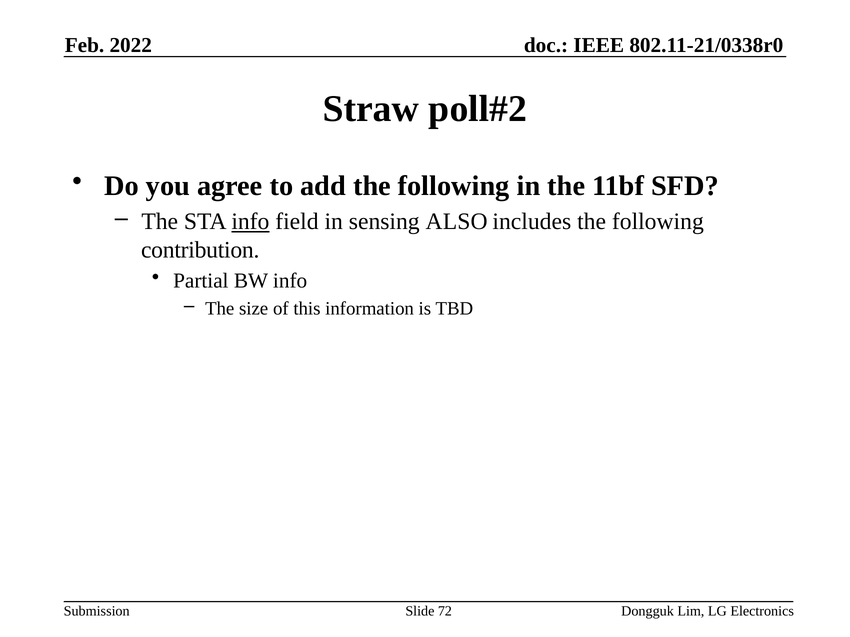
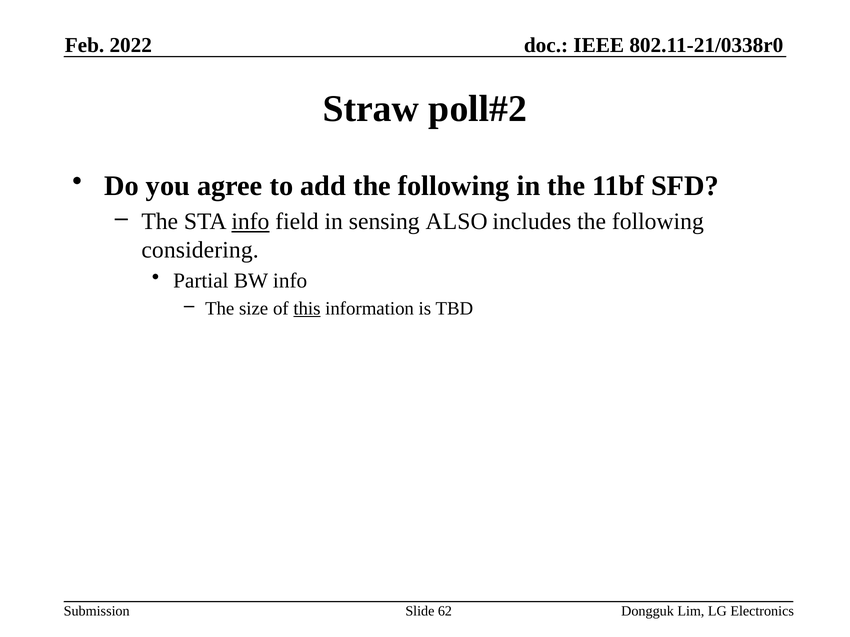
contribution: contribution -> considering (200, 250)
this underline: none -> present (307, 309)
72: 72 -> 62 (445, 611)
